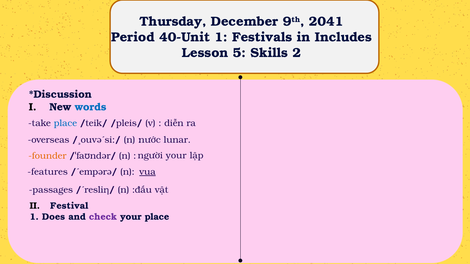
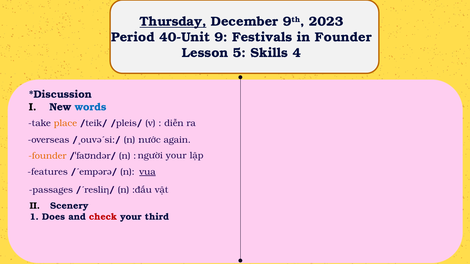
Thursday underline: none -> present (173, 22)
2041: 2041 -> 2023 (326, 22)
40-Unit 1: 1 -> 9 (221, 37)
in Includes: Includes -> Founder (343, 37)
2: 2 -> 4 (297, 53)
place colour: blue -> orange (65, 123)
lunar: lunar -> again (177, 140)
Festival: Festival -> Scenery (69, 206)
check colour: purple -> red (103, 217)
your place: place -> third (157, 217)
